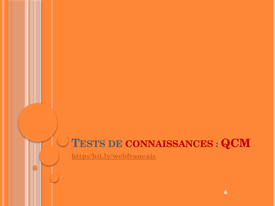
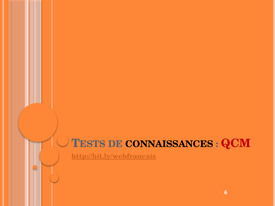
CONNAISSANCES colour: red -> black (169, 144)
